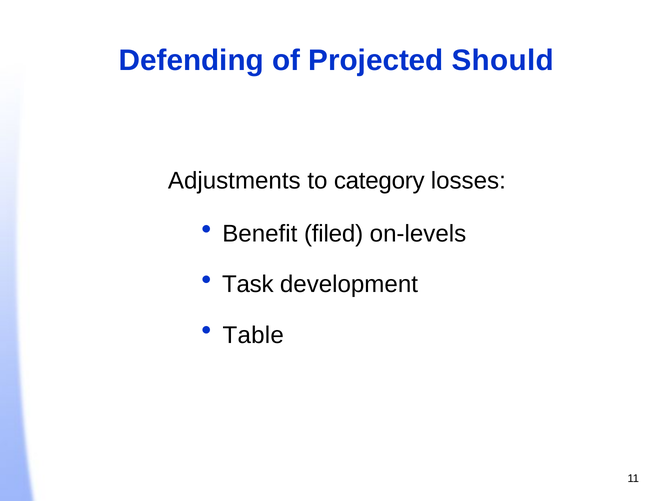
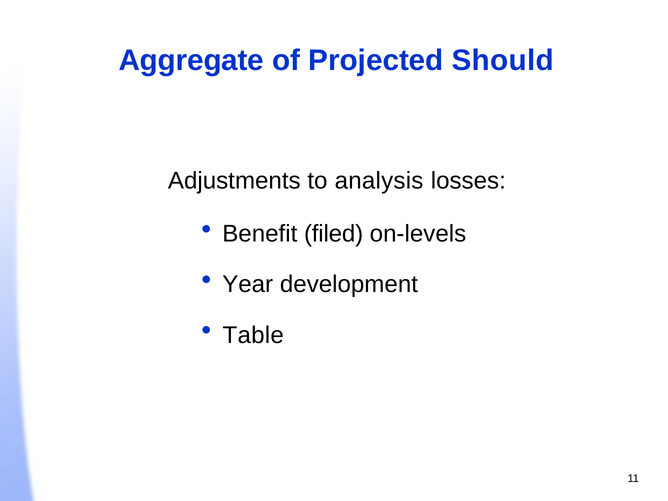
Defending: Defending -> Aggregate (191, 61)
category: category -> analysis (379, 181)
Task: Task -> Year (248, 285)
